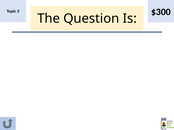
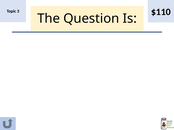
$300: $300 -> $110 (161, 12)
